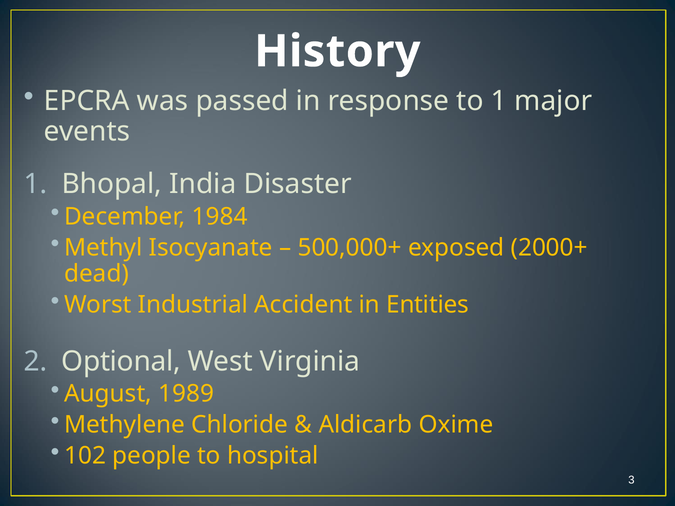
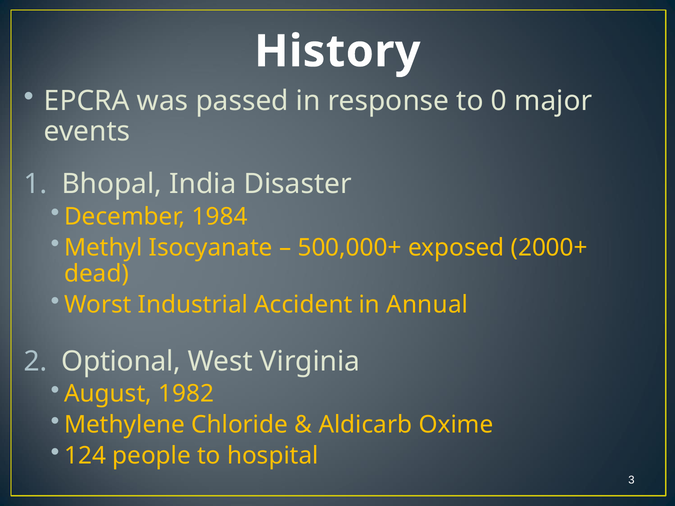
to 1: 1 -> 0 (499, 101)
Entities: Entities -> Annual (427, 305)
1989: 1989 -> 1982 (186, 394)
102: 102 -> 124 (85, 456)
